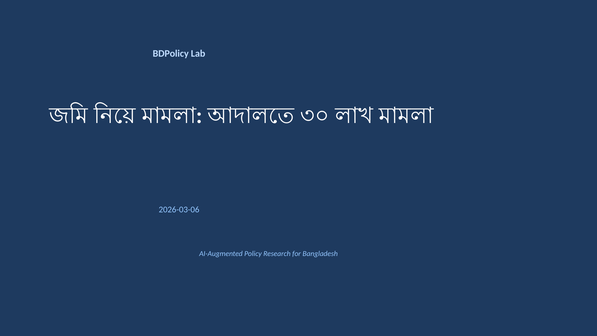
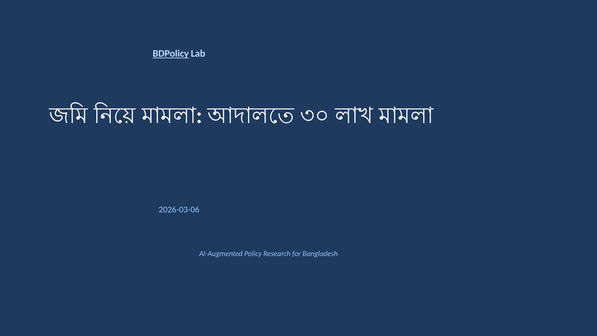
BDPolicy underline: none -> present (171, 54)
